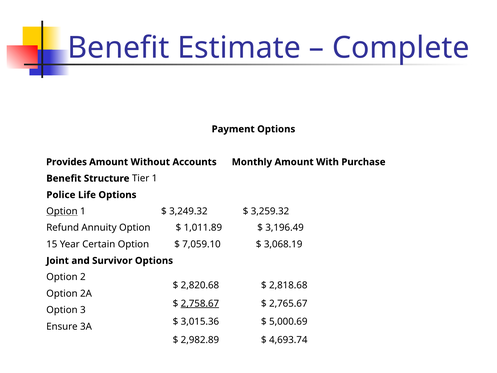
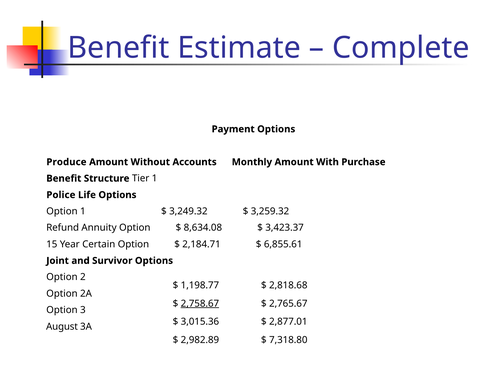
Provides: Provides -> Produce (66, 162)
Option underline: present -> none (62, 211)
1,011.89: 1,011.89 -> 8,634.08 (203, 228)
3,196.49: 3,196.49 -> 3,423.37 (285, 228)
7,059.10: 7,059.10 -> 2,184.71 (202, 244)
3,068.19: 3,068.19 -> 6,855.61 (283, 244)
2,820.68: 2,820.68 -> 1,198.77 (200, 285)
5,000.69: 5,000.69 -> 2,877.01 (288, 322)
Ensure: Ensure -> August (62, 326)
4,693.74: 4,693.74 -> 7,318.80 (288, 340)
